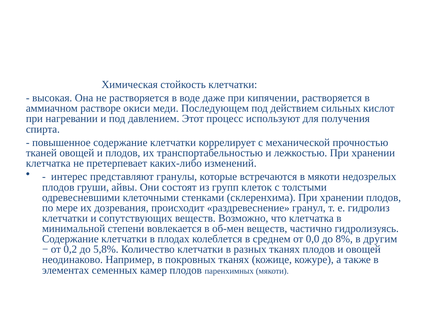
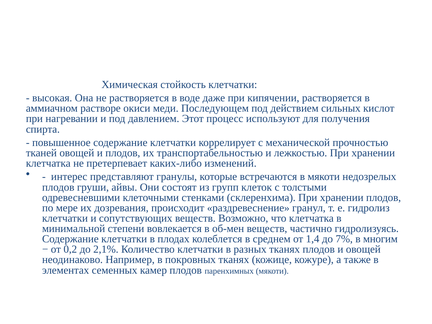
0,0: 0,0 -> 1,4 (313, 239)
8%: 8% -> 7% (344, 239)
другим: другим -> многим (380, 239)
5,8%: 5,8% -> 2,1% (106, 249)
